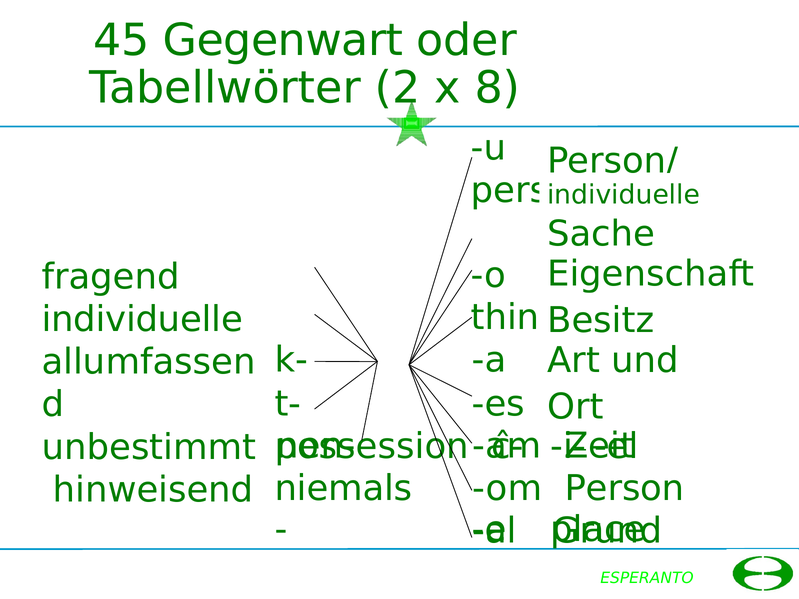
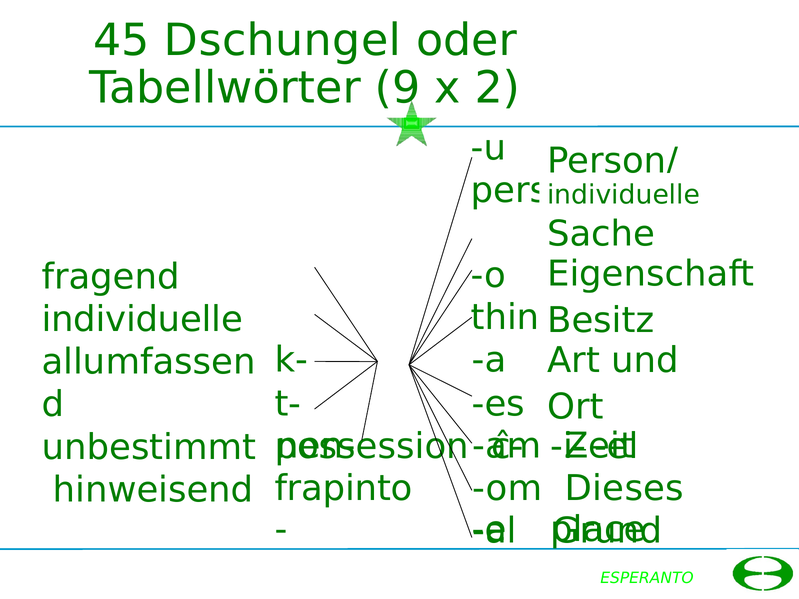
Gegenwart: Gegenwart -> Dschungel (283, 41)
2: 2 -> 9 (398, 88)
8: 8 -> 2 (497, 88)
om Person: Person -> Dieses (624, 489)
niemals: niemals -> frapinto (344, 489)
